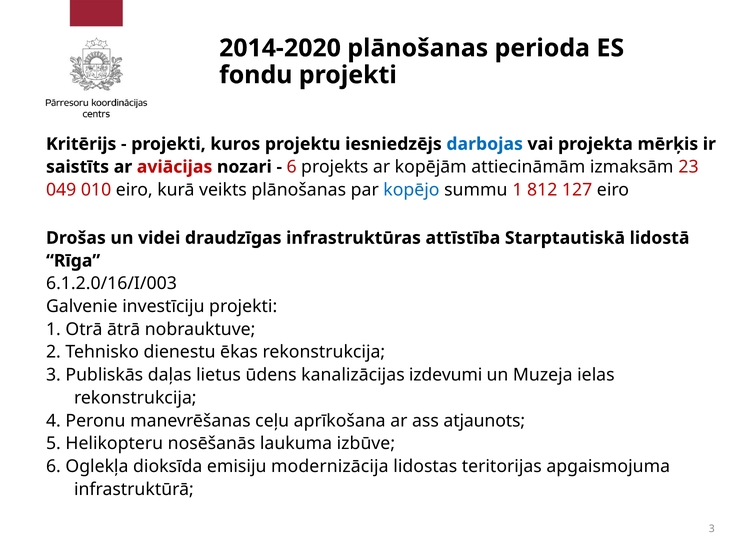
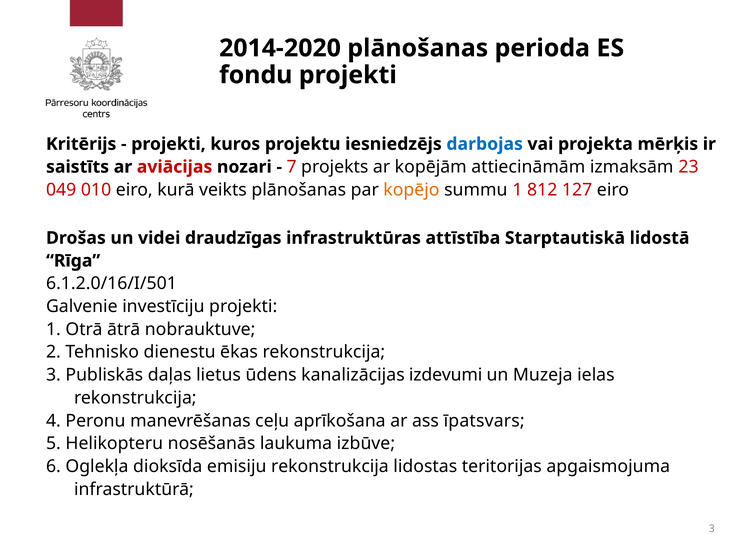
6: 6 -> 7 (292, 167)
kopējo colour: blue -> orange (411, 190)
6.1.2.0/16/I/003: 6.1.2.0/16/I/003 -> 6.1.2.0/16/I/501 (111, 284)
atjaunots: atjaunots -> īpatsvars (484, 421)
emisiju modernizācija: modernizācija -> rekonstrukcija (330, 467)
